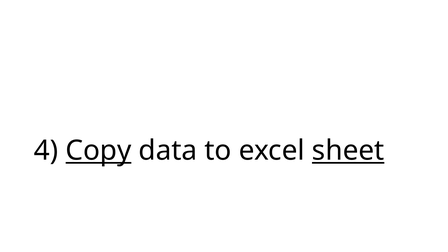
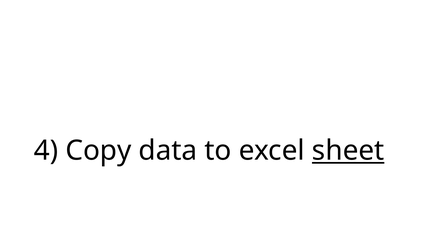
Copy underline: present -> none (98, 151)
